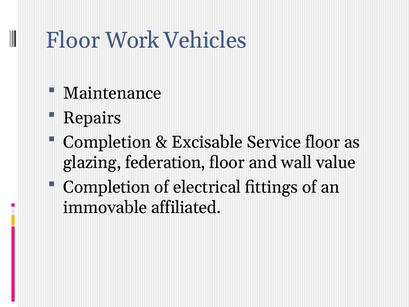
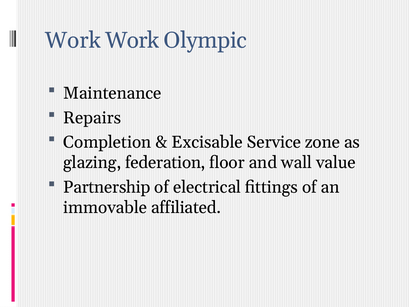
Floor: Floor -> Work (73, 40)
Vehicles: Vehicles -> Olympic (205, 40)
Service floor: floor -> zone (323, 142)
Completion: Completion -> Partnership (107, 187)
